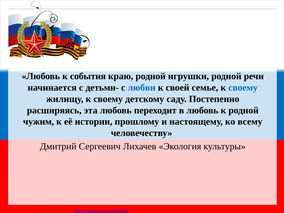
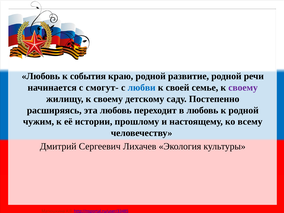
игрушки: игрушки -> развитие (189, 76)
детьми-: детьми- -> смогут- (102, 88)
своему colour: blue -> purple (243, 88)
